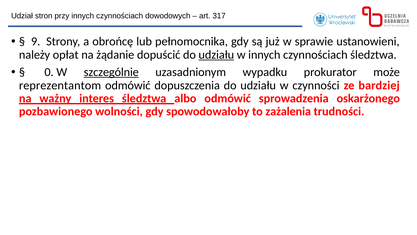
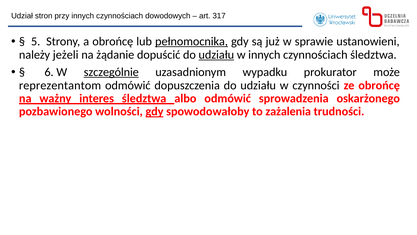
9: 9 -> 5 (36, 41)
pełnomocnika underline: none -> present (192, 41)
opłat: opłat -> jeżeli (66, 55)
0: 0 -> 6 (49, 72)
ze bardziej: bardziej -> obrońcę (379, 85)
gdy underline: none -> present (155, 111)
